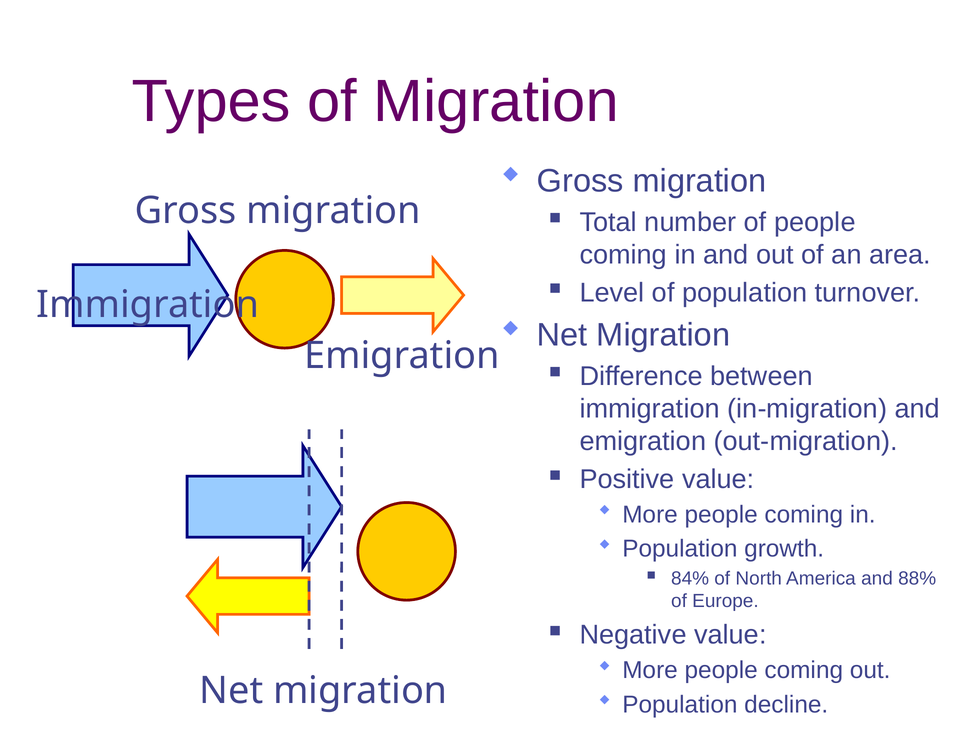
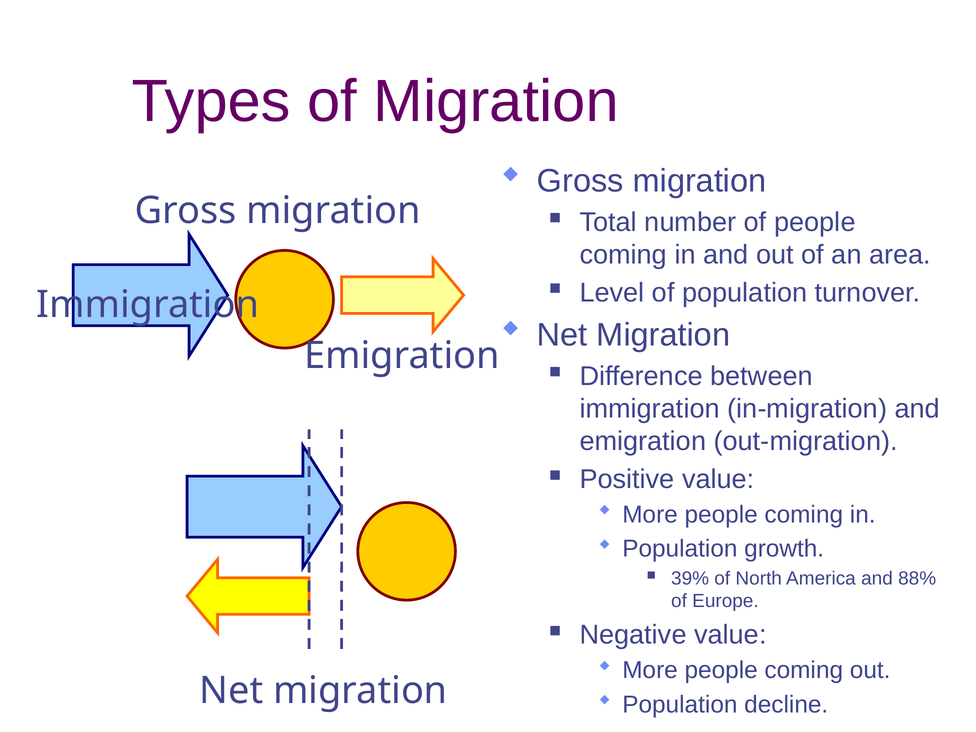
84%: 84% -> 39% (690, 578)
